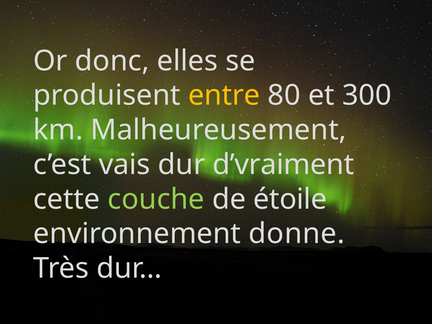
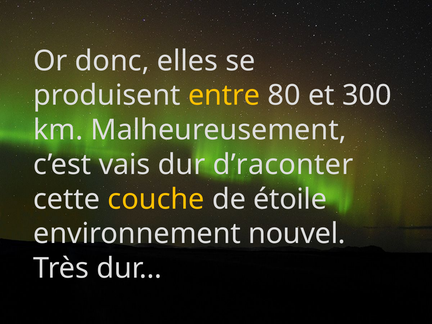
d’vraiment: d’vraiment -> d’raconter (283, 165)
couche colour: light green -> yellow (156, 199)
donne: donne -> nouvel (297, 234)
